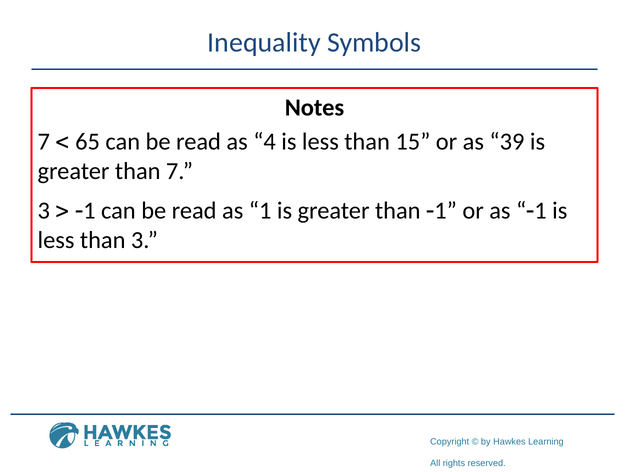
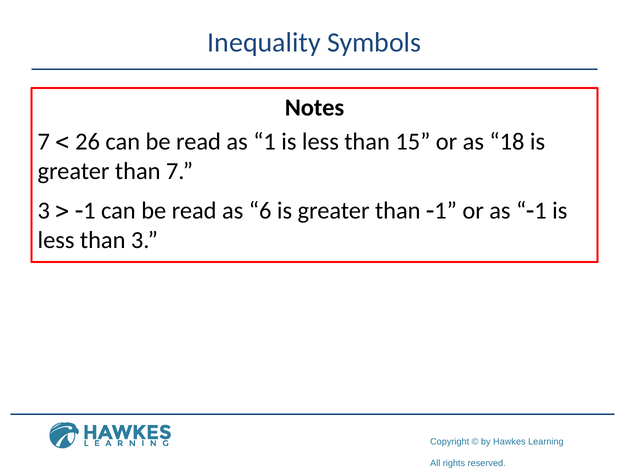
65: 65 -> 26 (88, 142)
4: 4 -> 1 (265, 142)
39: 39 -> 18 (507, 142)
1: 1 -> 6 (260, 211)
